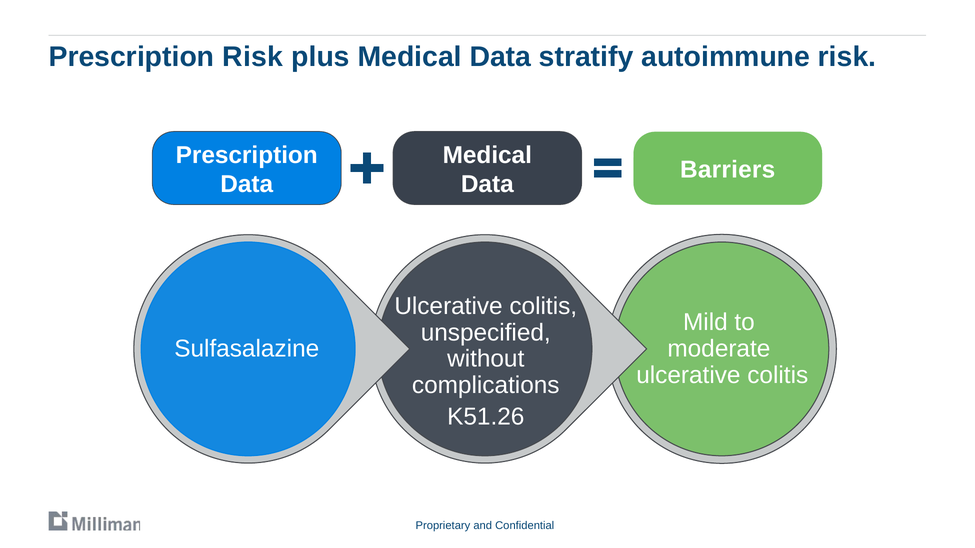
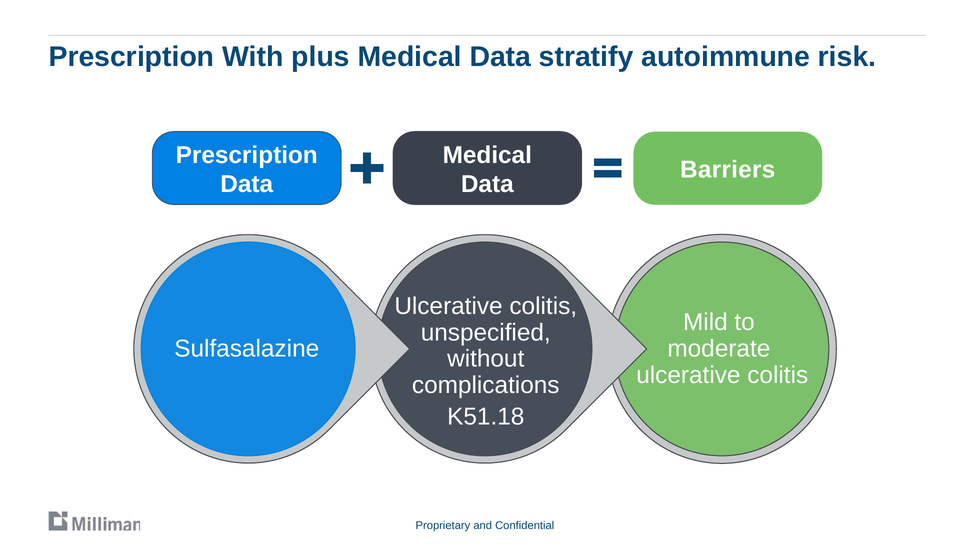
Prescription Risk: Risk -> With (253, 57)
K51.26: K51.26 -> K51.18 (486, 417)
